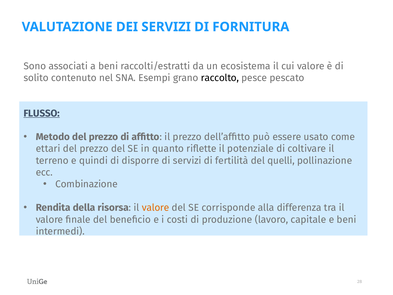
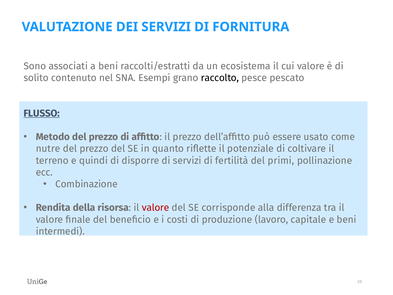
ettari: ettari -> nutre (48, 149)
quelli: quelli -> primi (281, 160)
valore colour: orange -> red (156, 208)
